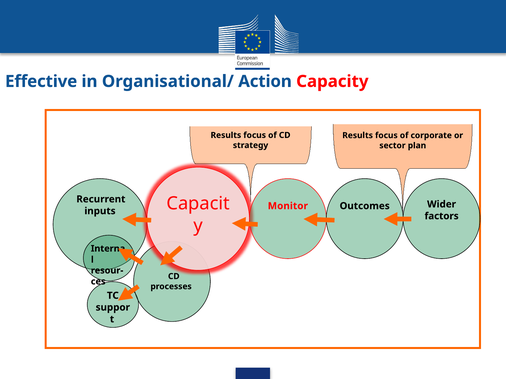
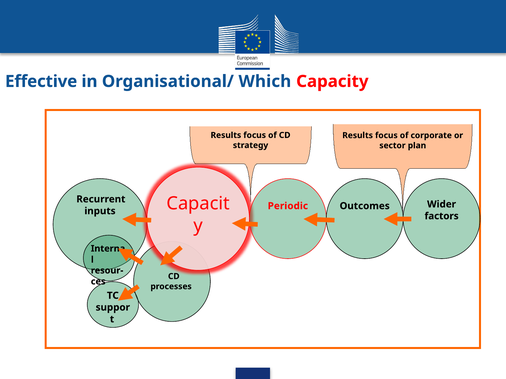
Action: Action -> Which (265, 82)
Monitor: Monitor -> Periodic (288, 206)
